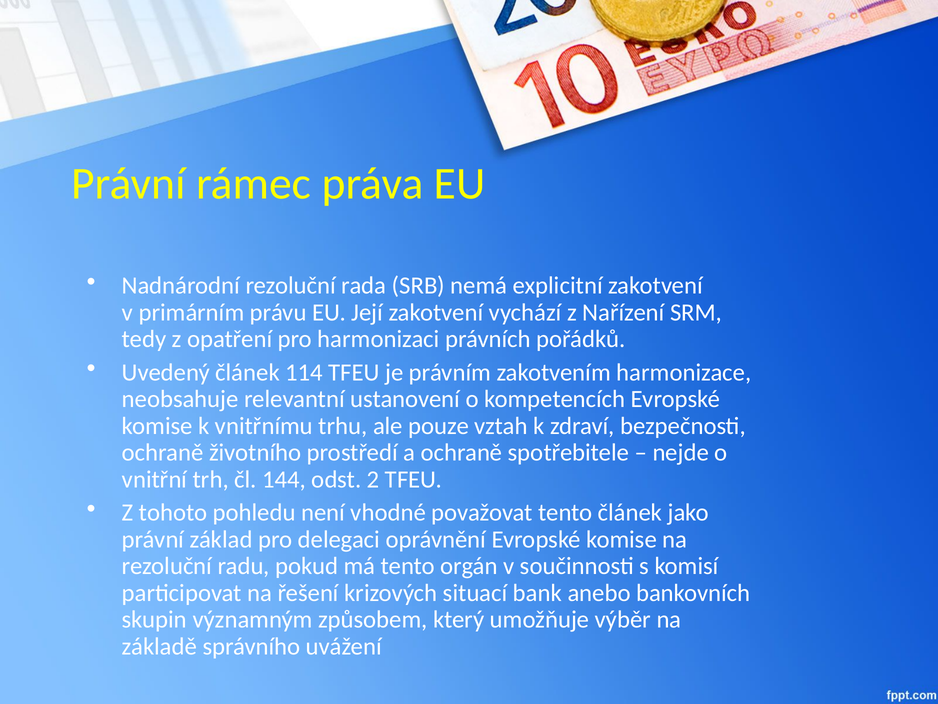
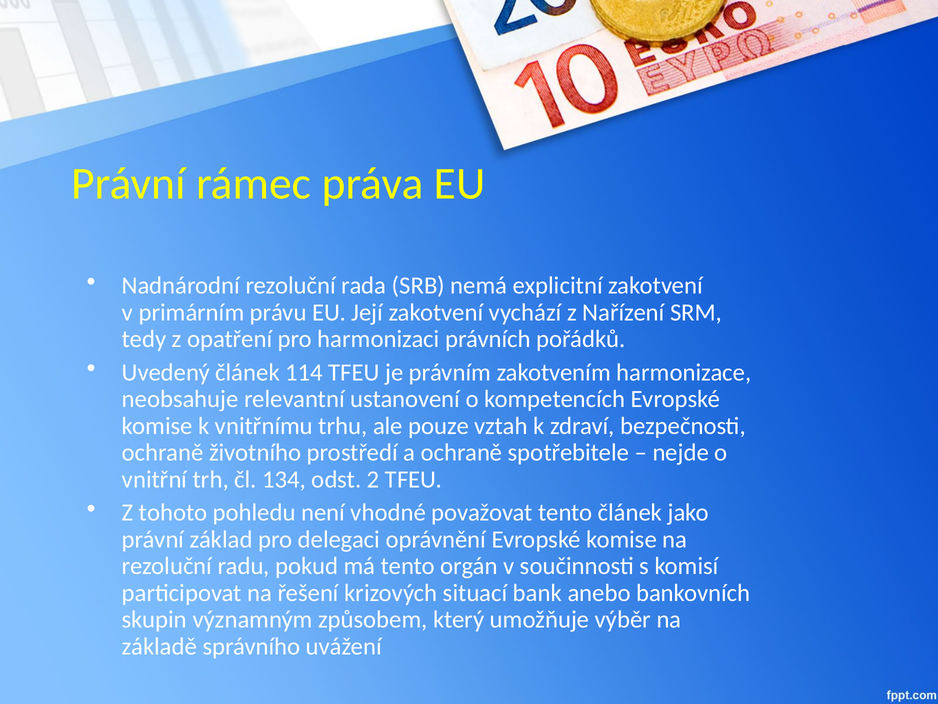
144: 144 -> 134 (284, 479)
